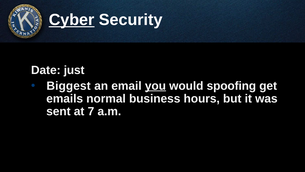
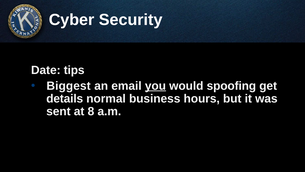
Cyber underline: present -> none (72, 20)
just: just -> tips (74, 70)
emails: emails -> details (65, 98)
7: 7 -> 8 (91, 111)
